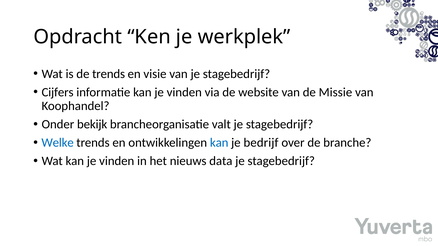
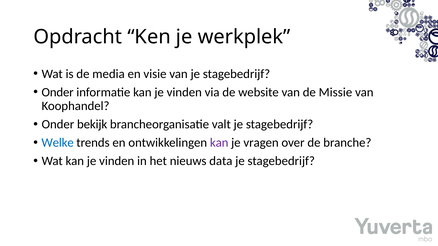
de trends: trends -> media (109, 74)
Cijfers: Cijfers -> Onder (58, 92)
kan colour: blue -> purple (219, 143)
bedrijf: bedrijf -> vragen (261, 143)
